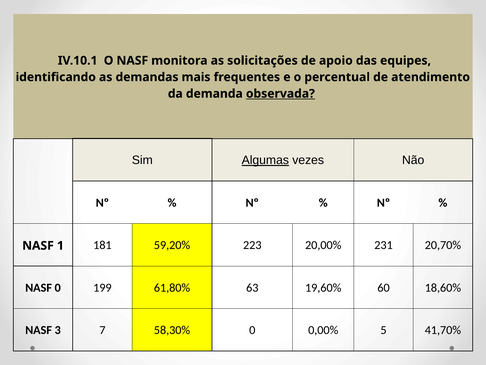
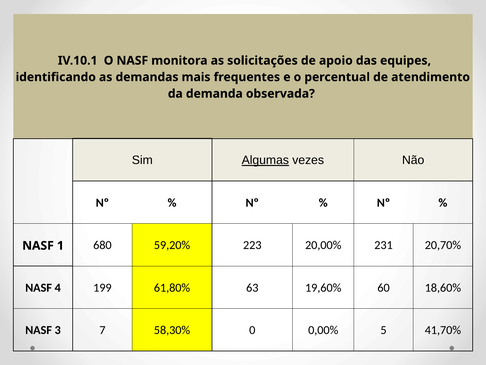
observada underline: present -> none (280, 94)
181: 181 -> 680 (102, 245)
NASF 0: 0 -> 4 (58, 287)
